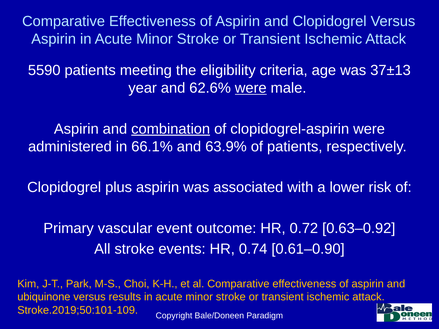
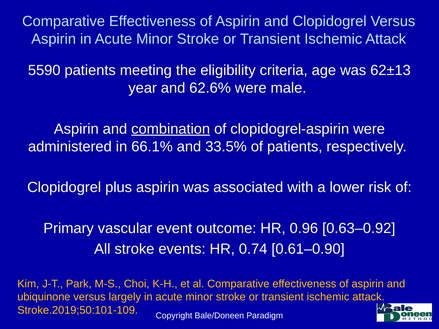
37±13: 37±13 -> 62±13 (391, 71)
were underline: present -> none (251, 88)
63.9%: 63.9% -> 33.5% (226, 147)
0.72: 0.72 -> 0.96 (304, 229)
results: results -> largely (125, 297)
